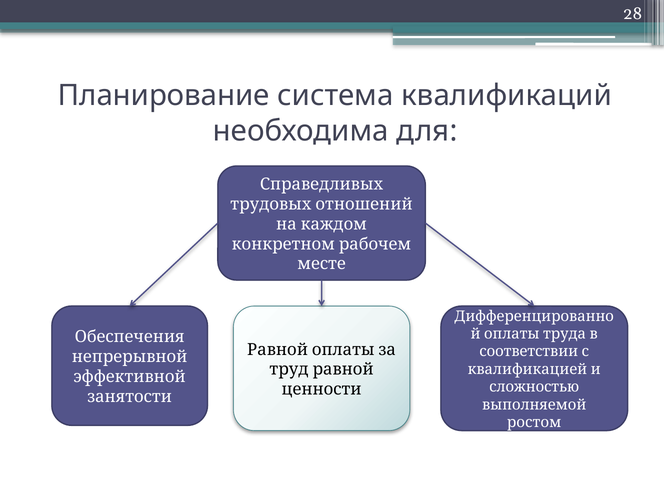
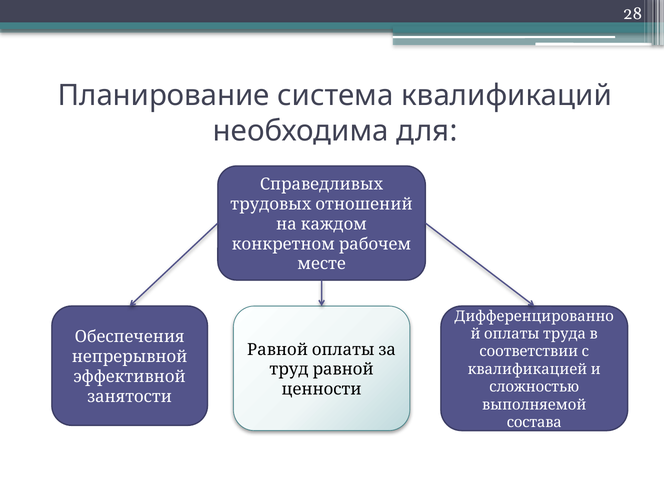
ростом: ростом -> состава (534, 422)
